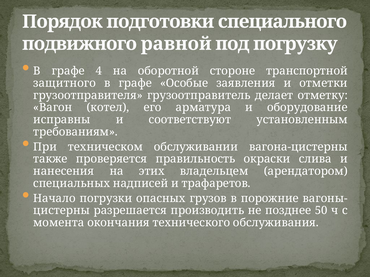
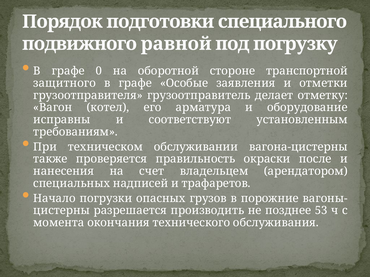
4: 4 -> 0 (99, 71)
слива: слива -> после (315, 159)
этих: этих -> счет (152, 171)
50: 50 -> 53 (321, 211)
